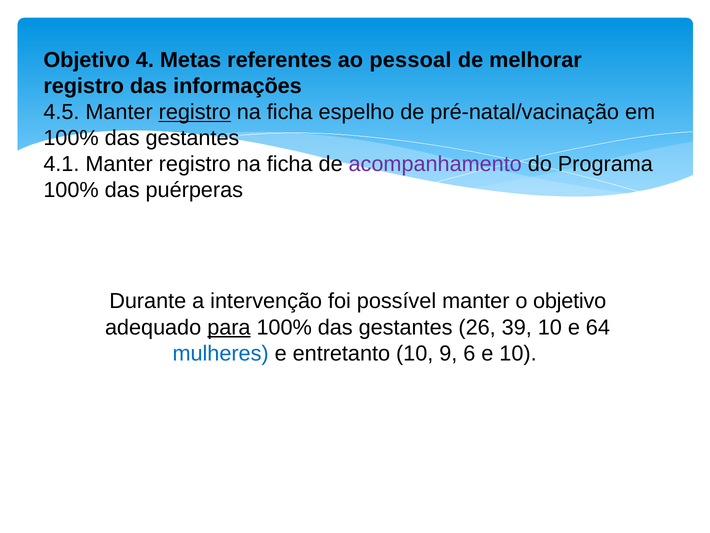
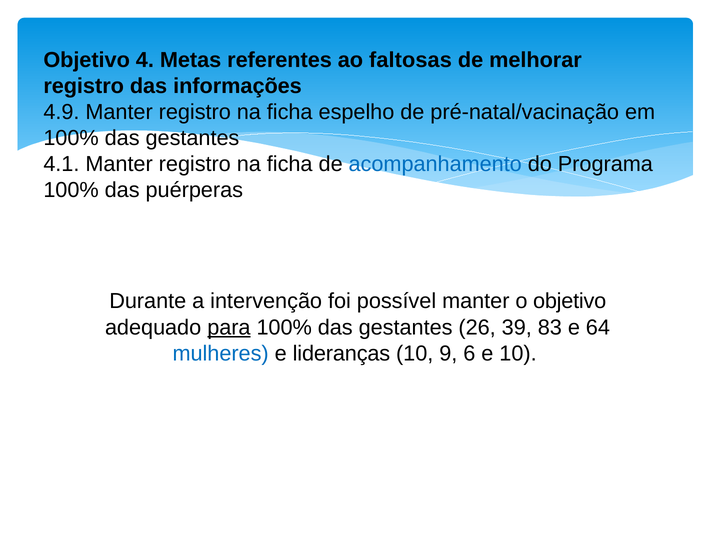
pessoal: pessoal -> faltosas (410, 60)
4.5: 4.5 -> 4.9 (61, 112)
registro underline: present -> none (195, 112)
acompanhamento colour: purple -> blue (435, 164)
39 10: 10 -> 83 (550, 327)
entretanto: entretanto -> lideranças (341, 353)
